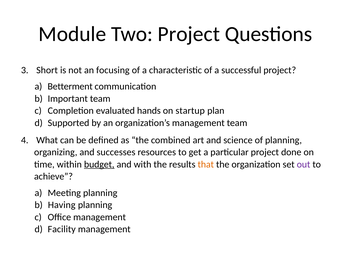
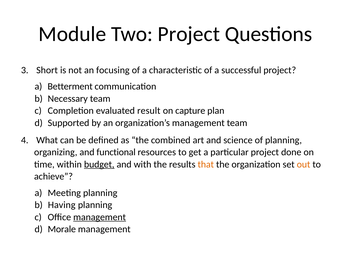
Important: Important -> Necessary (68, 99)
hands: hands -> result (149, 111)
startup: startup -> capture (190, 111)
successes: successes -> functional (116, 152)
out colour: purple -> orange (304, 164)
management underline: none -> present (100, 217)
Facility: Facility -> Morale (62, 229)
